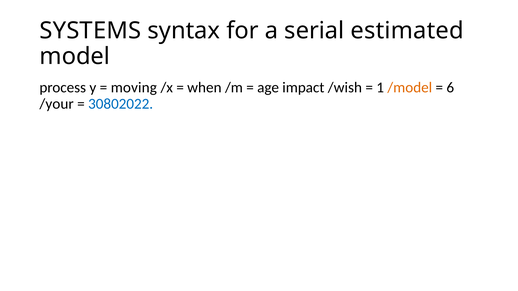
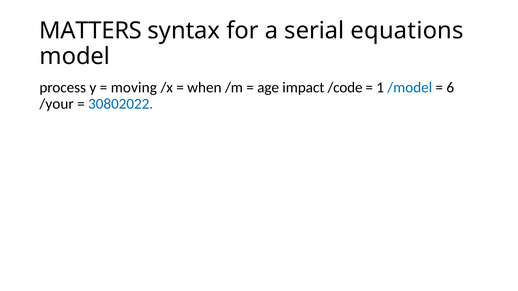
SYSTEMS: SYSTEMS -> MATTERS (91, 31)
estimated: estimated -> equations (407, 31)
/wish: /wish -> /code (345, 88)
/model colour: orange -> blue (410, 88)
